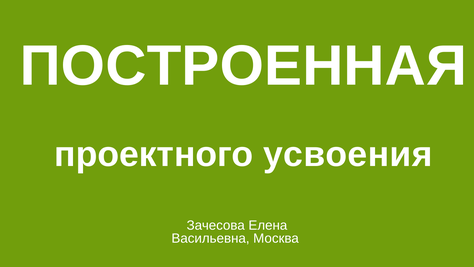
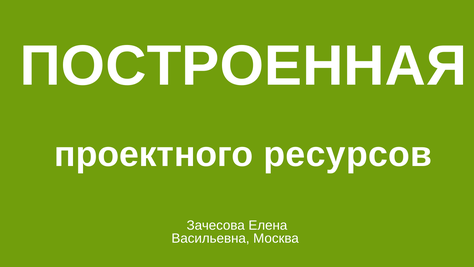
усвоения: усвоения -> ресурсов (348, 154)
